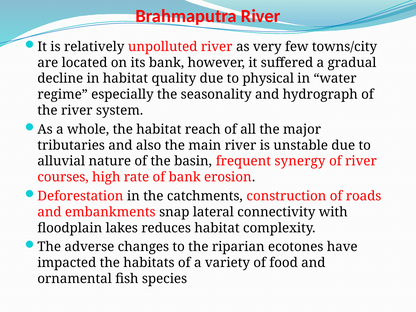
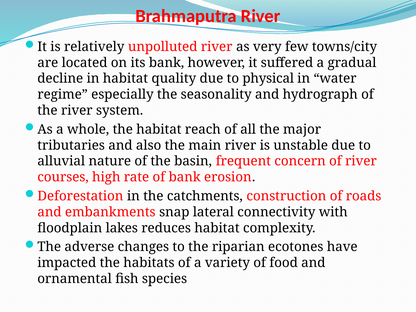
synergy: synergy -> concern (300, 161)
